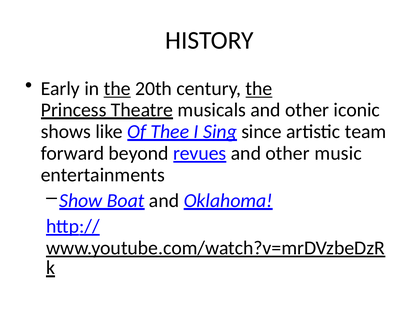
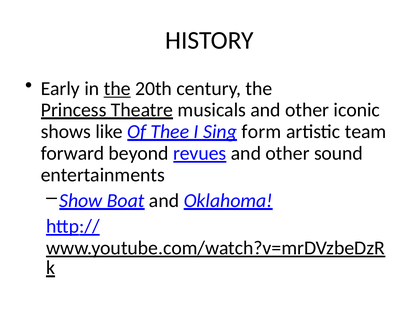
the underline: present -> none (259, 89)
since: since -> form (261, 132)
music: music -> sound (338, 153)
